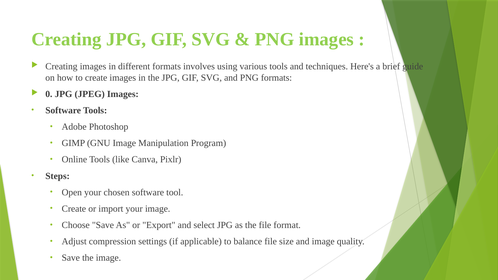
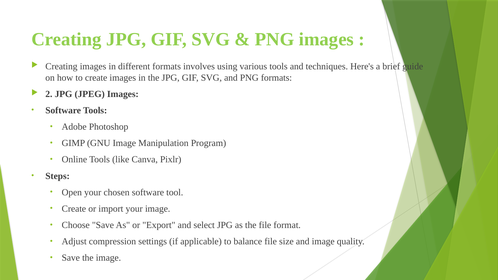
0: 0 -> 2 (49, 94)
